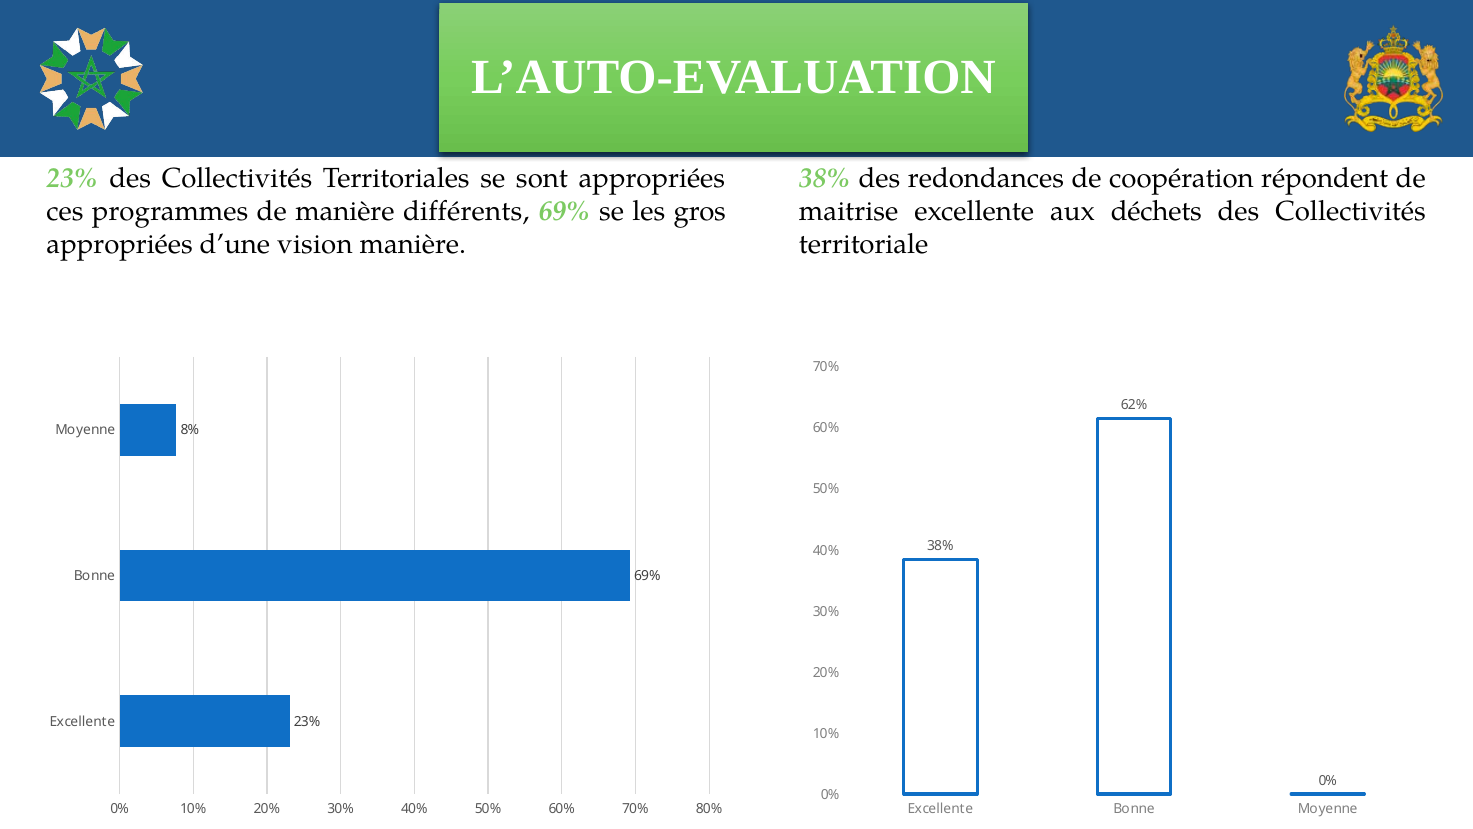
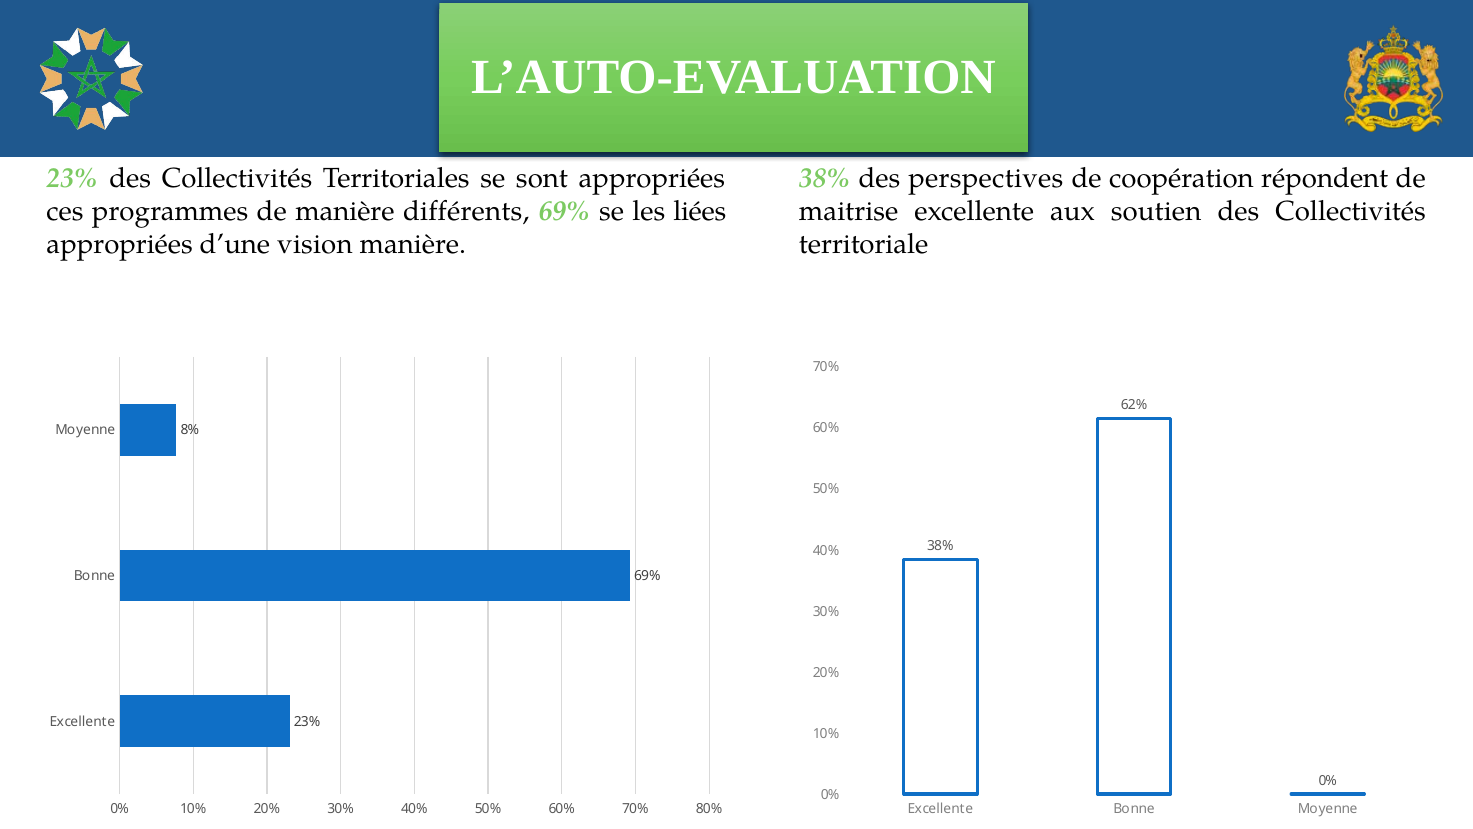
redondances: redondances -> perspectives (986, 178)
gros: gros -> liées (700, 212)
déchets: déchets -> soutien (1156, 212)
